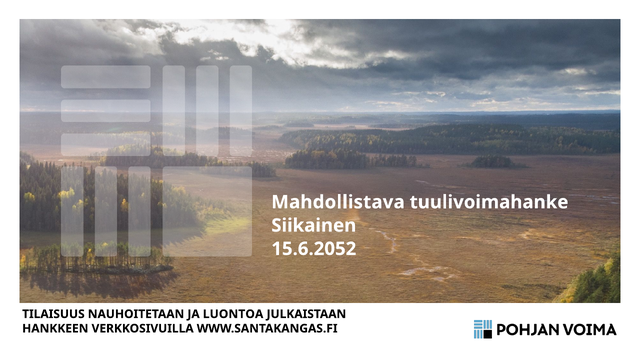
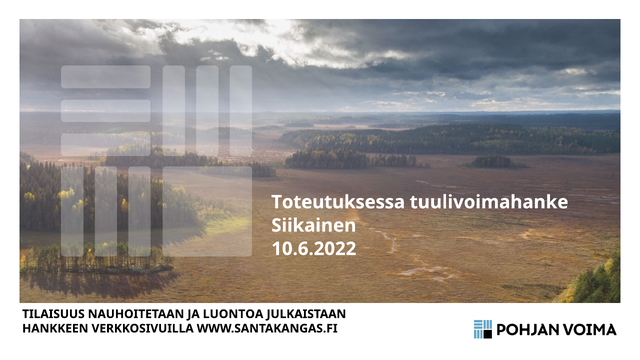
Mahdollistava: Mahdollistava -> Toteutuksessa (338, 202)
15.6.2052: 15.6.2052 -> 10.6.2022 (314, 249)
